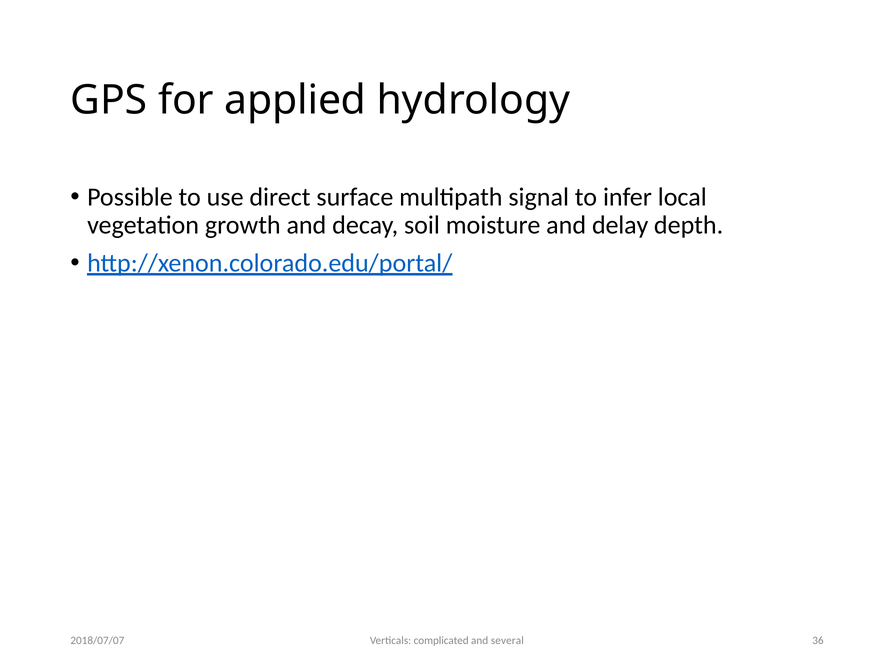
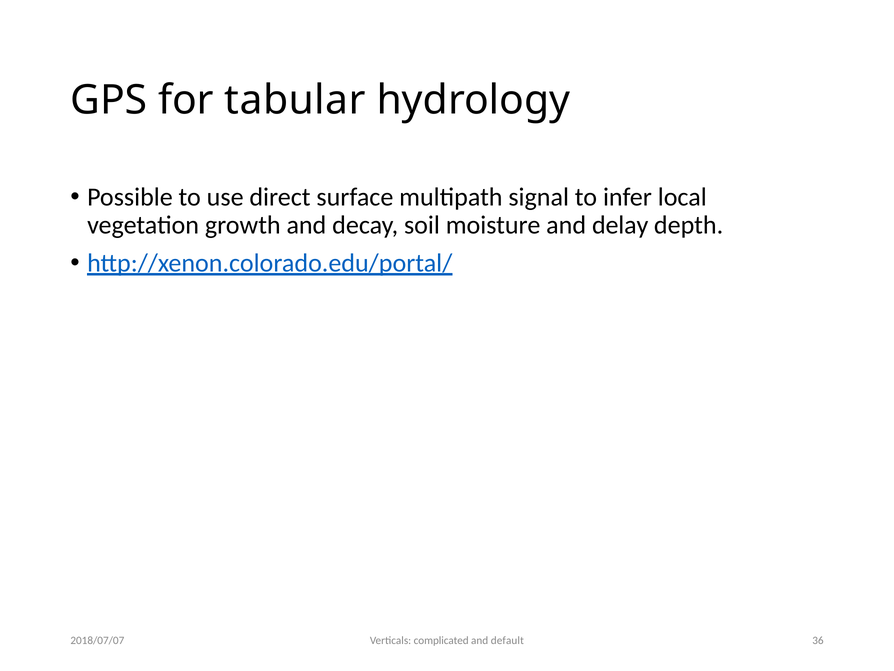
applied: applied -> tabular (295, 100)
several: several -> default (507, 640)
